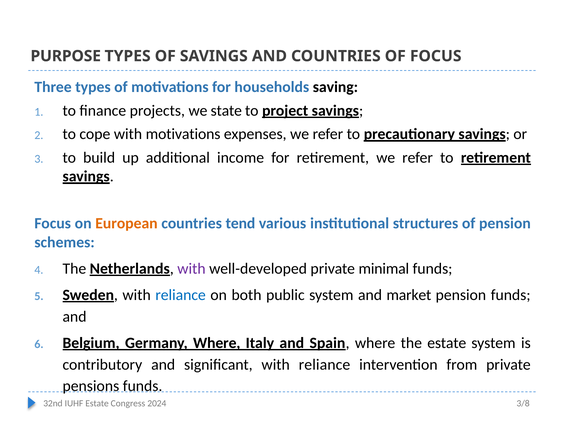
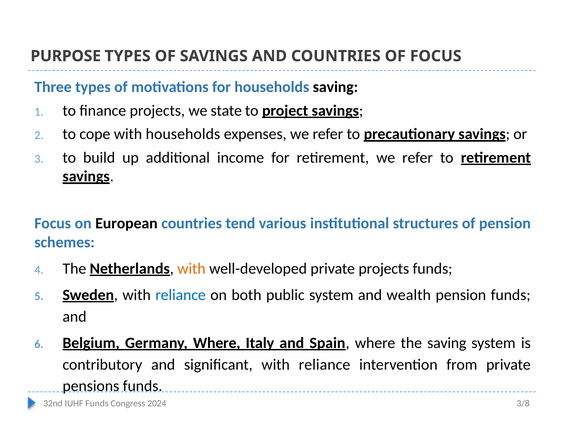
with motivations: motivations -> households (183, 134)
European colour: orange -> black (126, 223)
with colour: purple -> orange (191, 269)
private minimal: minimal -> projects (384, 269)
market: market -> wealth (409, 295)
the estate: estate -> saving (447, 343)
IUHF Estate: Estate -> Funds (97, 403)
